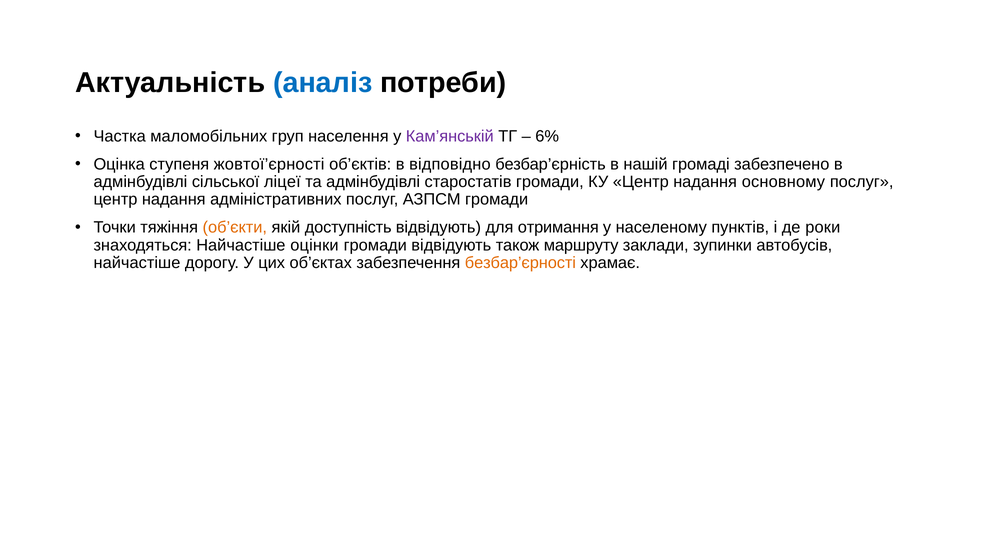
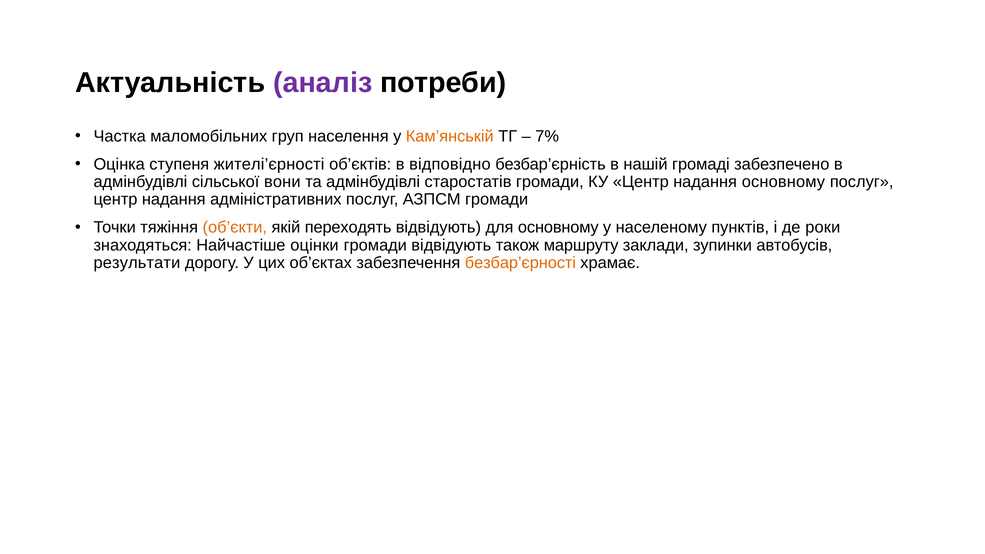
аналіз colour: blue -> purple (323, 83)
Кам’янській colour: purple -> orange (450, 136)
6%: 6% -> 7% (547, 136)
жовтої’єрності: жовтої’єрності -> жителі’єрності (269, 164)
ліцеї: ліцеї -> вони (282, 182)
доступність: доступність -> переходять (348, 228)
для отримання: отримання -> основному (558, 228)
найчастіше: найчастіше -> результати (137, 263)
